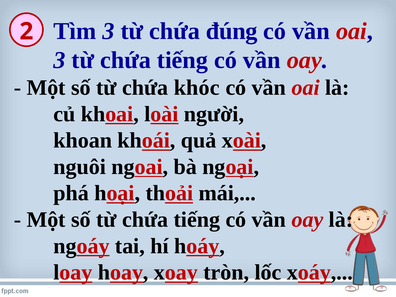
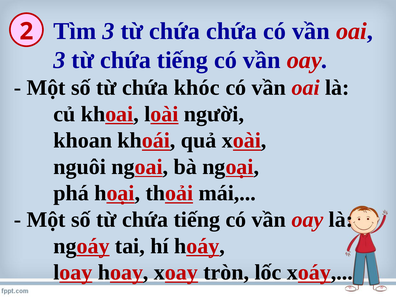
chứa đúng: đúng -> chứa (232, 31)
